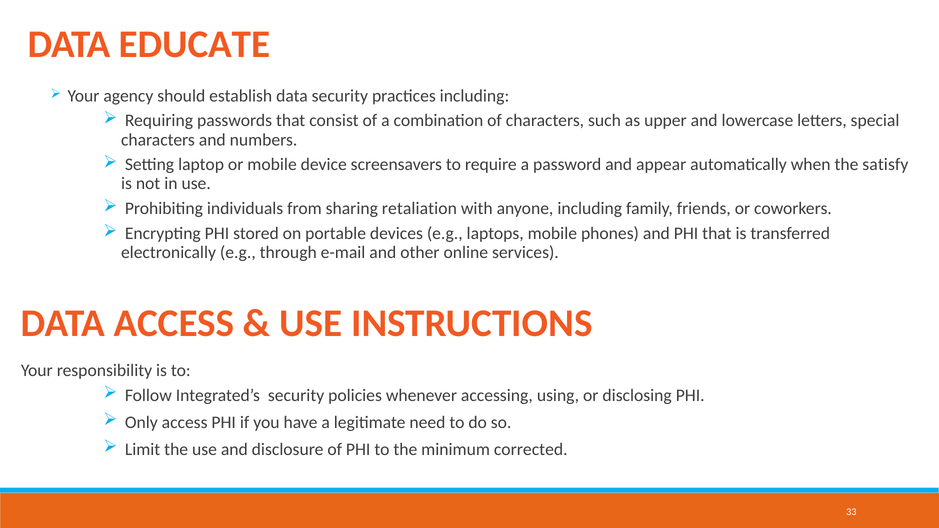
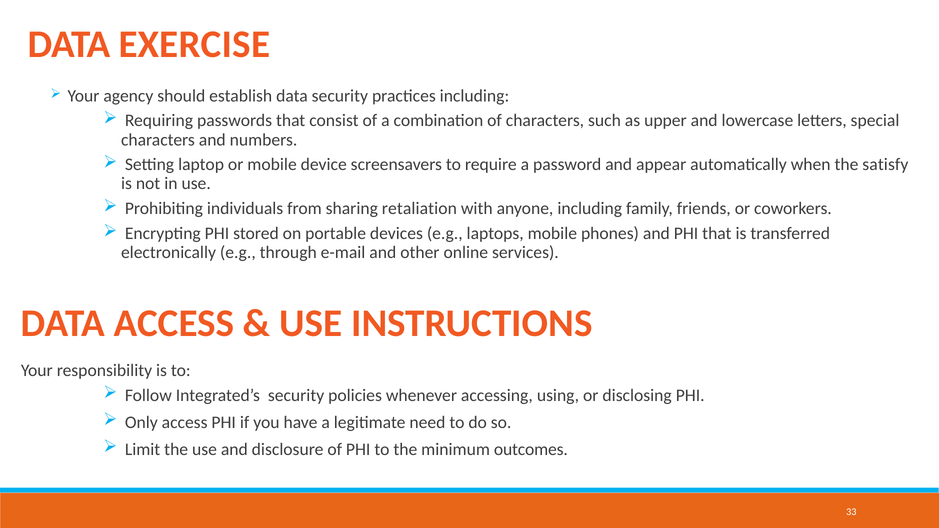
EDUCATE: EDUCATE -> EXERCISE (194, 44)
corrected: corrected -> outcomes (531, 449)
